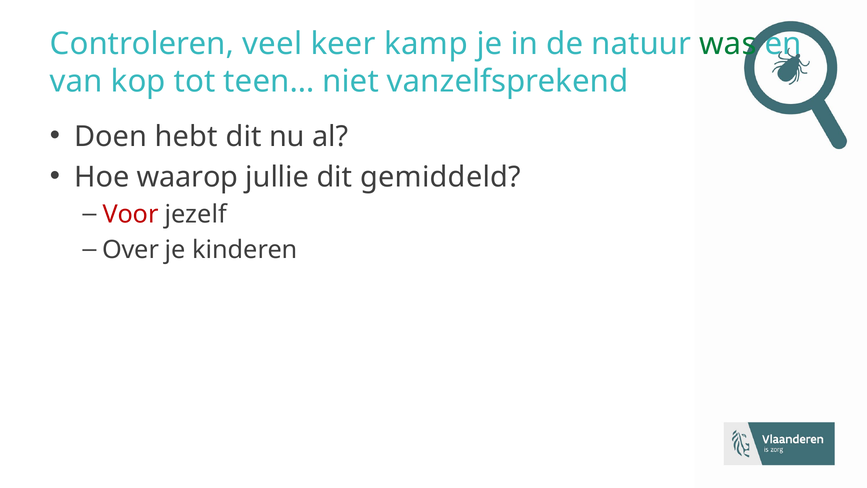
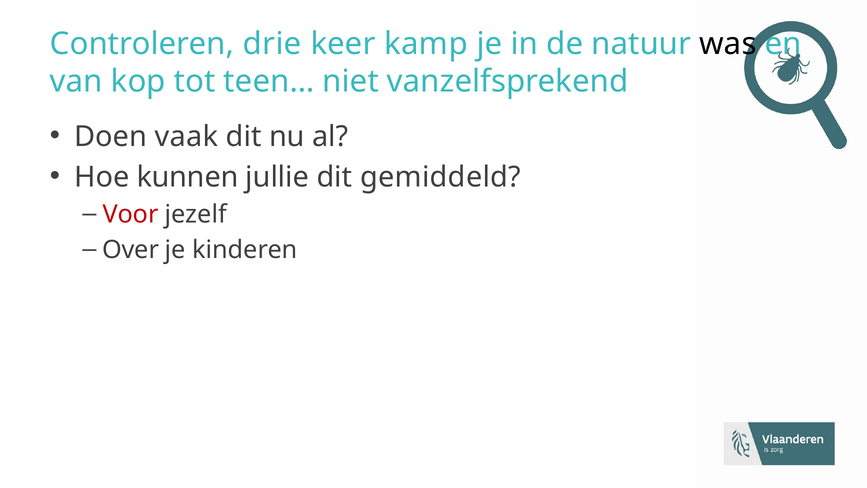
veel: veel -> drie (272, 44)
was colour: green -> black (728, 44)
hebt: hebt -> vaak (186, 136)
waarop: waarop -> kunnen (188, 177)
